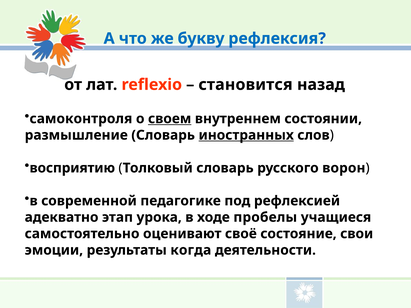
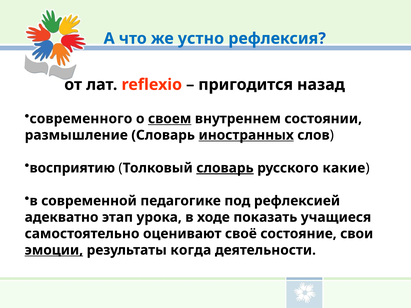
букву: букву -> устно (201, 39)
становится: становится -> пригодится (246, 85)
самоконтроля: самоконтроля -> современного (81, 119)
словарь underline: none -> present (225, 168)
ворон: ворон -> какие (344, 168)
пробелы: пробелы -> показать (265, 217)
эмоции underline: none -> present (54, 250)
